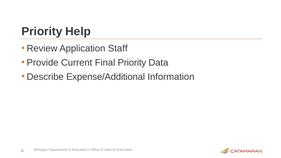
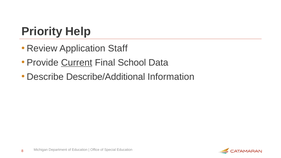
Current underline: none -> present (77, 63)
Final Priority: Priority -> School (132, 63)
Expense/Additional: Expense/Additional -> Describe/Additional (106, 77)
